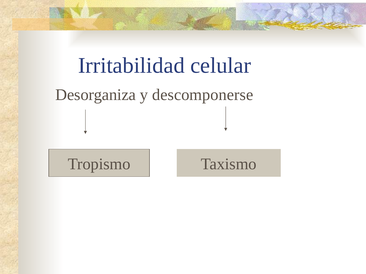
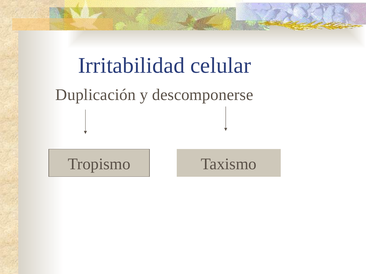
Desorganiza: Desorganiza -> Duplicación (96, 95)
